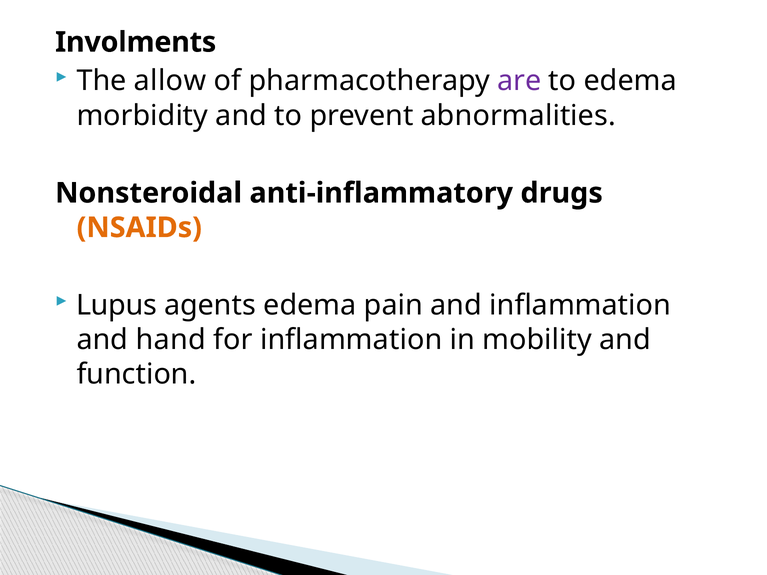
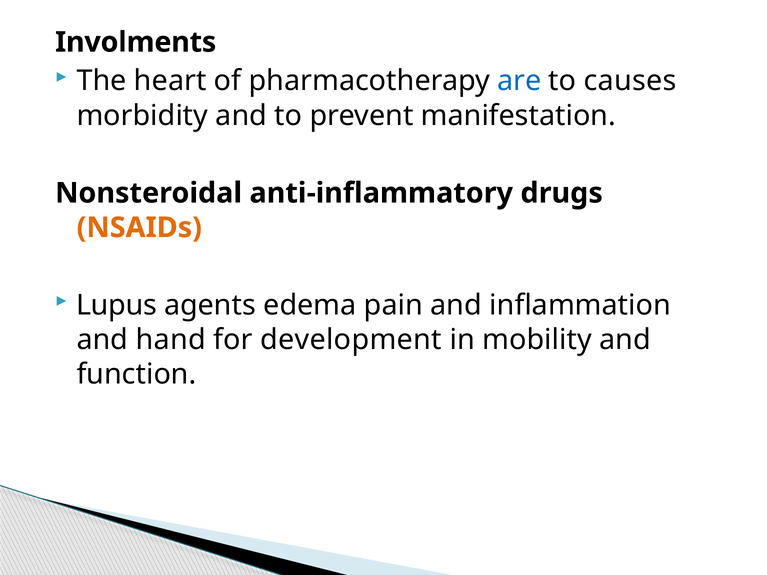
allow: allow -> heart (170, 81)
are colour: purple -> blue (519, 81)
to edema: edema -> causes (630, 81)
abnormalities: abnormalities -> manifestation (518, 116)
for inflammation: inflammation -> development (351, 340)
